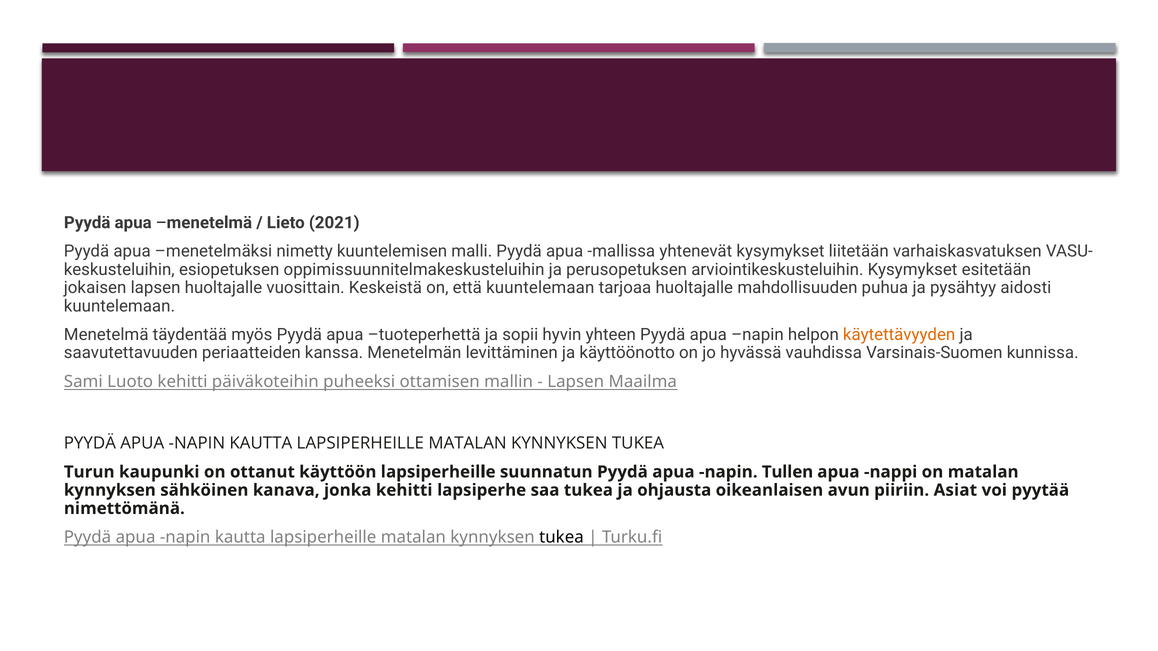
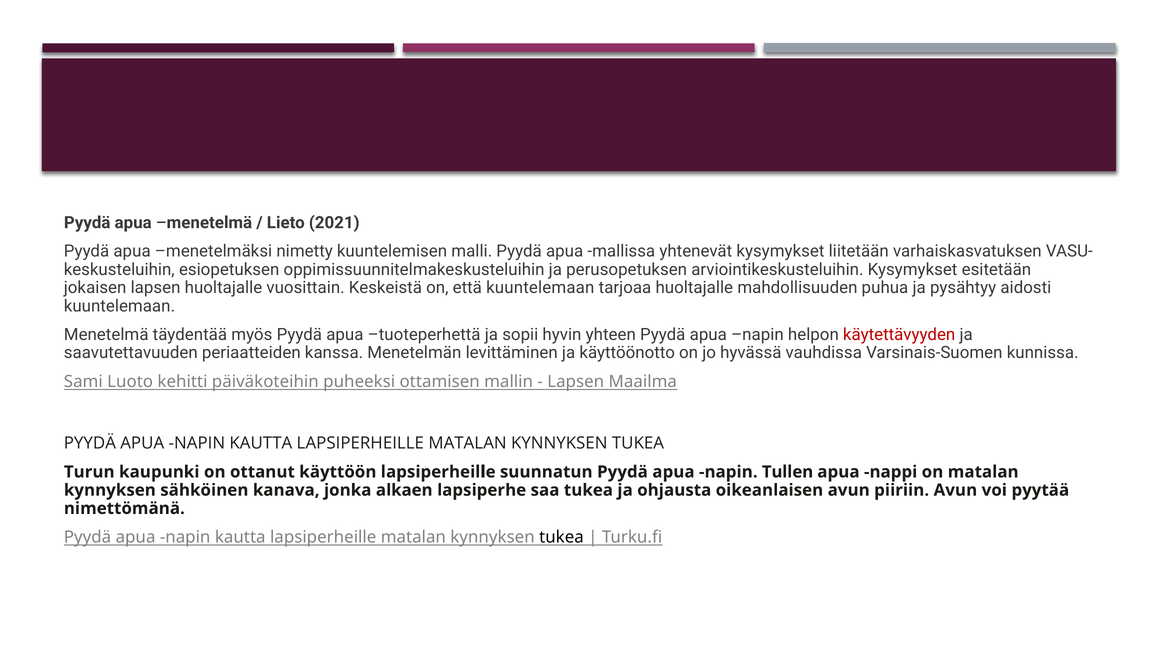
käytettävyyden colour: orange -> red (899, 335)
jonka kehitti: kehitti -> alkaen (404, 490)
piiriin Asiat: Asiat -> Avun (955, 490)
